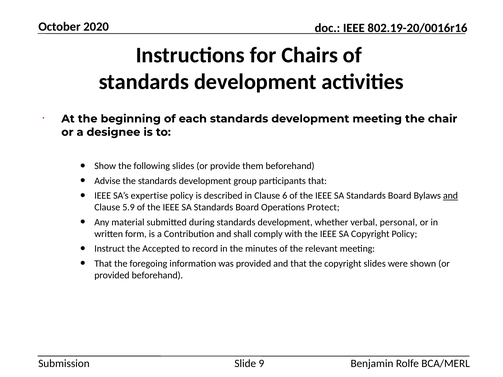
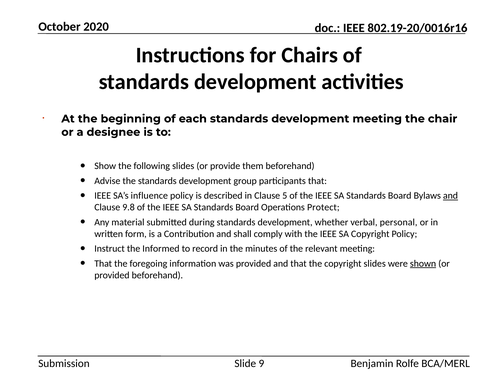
expertise: expertise -> influence (149, 196)
6: 6 -> 5 (285, 196)
5.9: 5.9 -> 9.8 (129, 208)
Accepted: Accepted -> Informed (161, 249)
shown underline: none -> present (423, 264)
